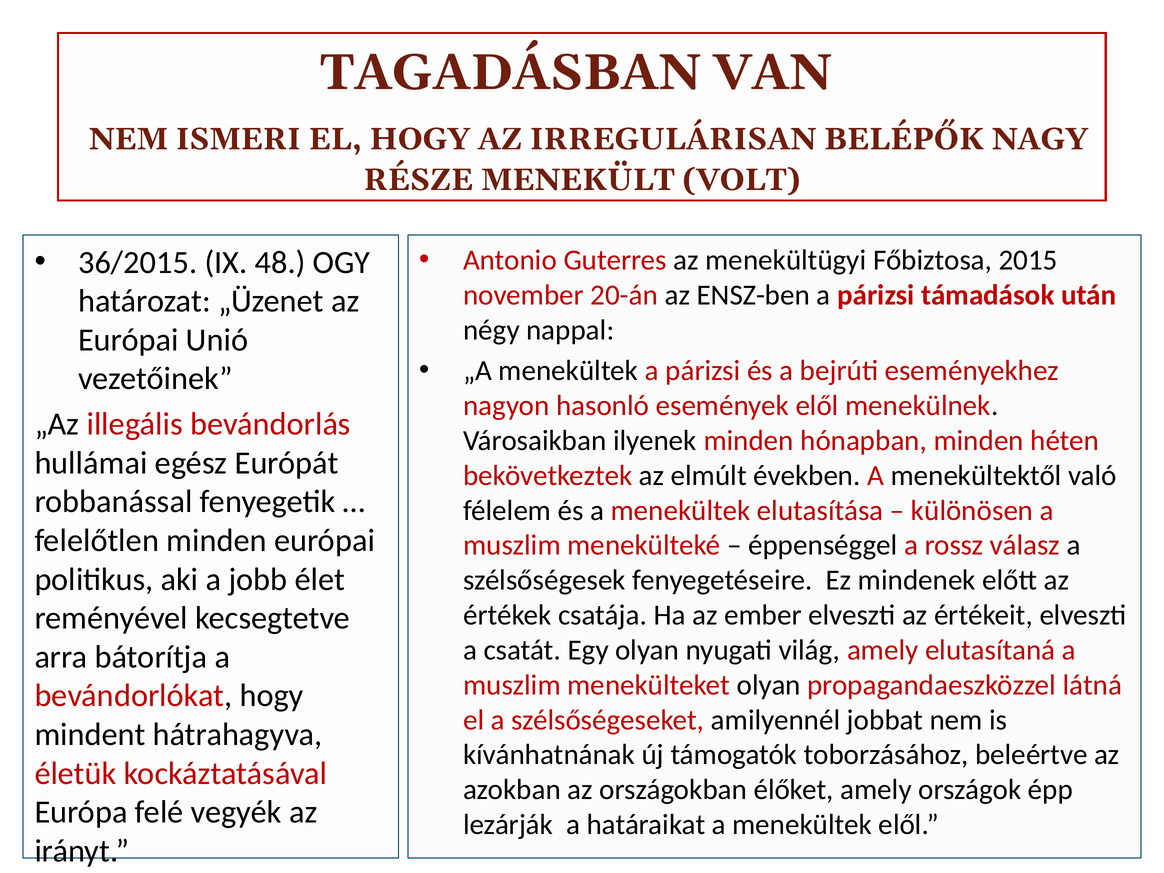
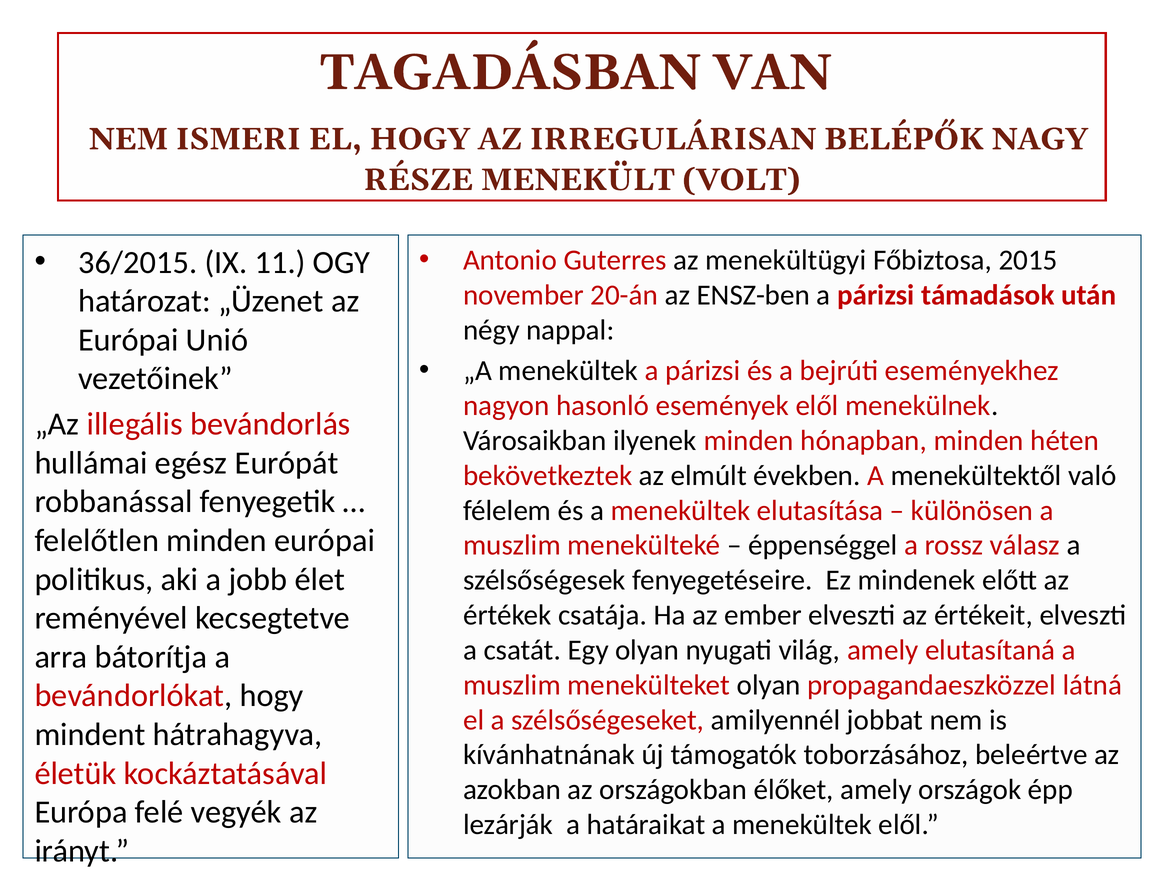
48: 48 -> 11 (280, 262)
